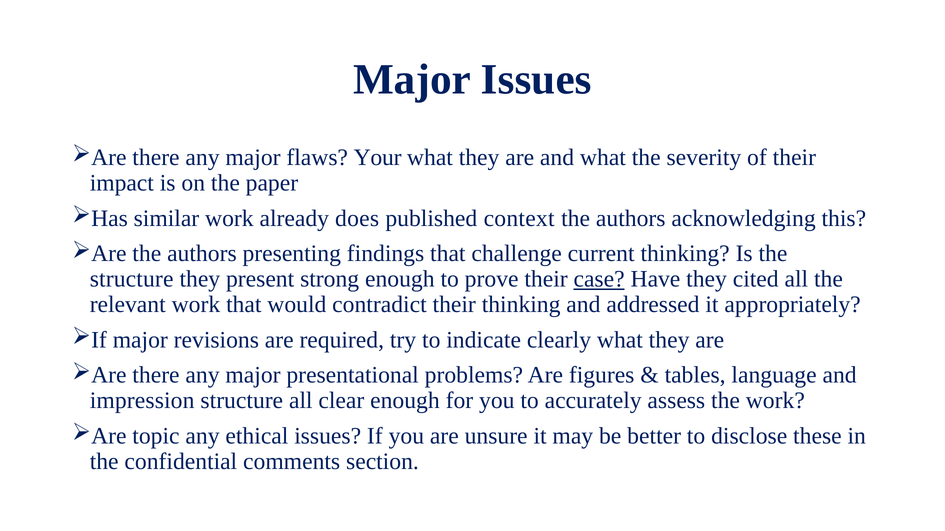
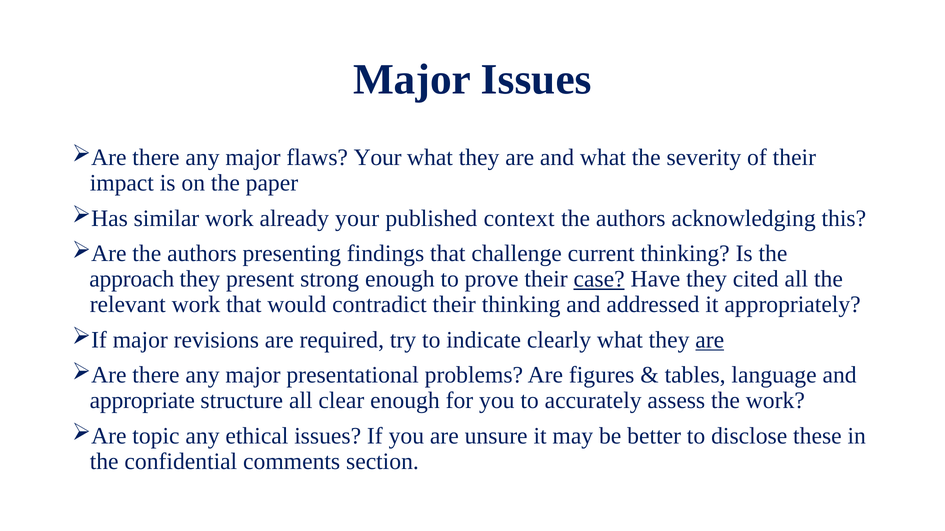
already does: does -> your (357, 219)
structure: structure -> approach (132, 279)
are underline: none -> present (710, 340)
impression: impression -> appropriate (142, 401)
